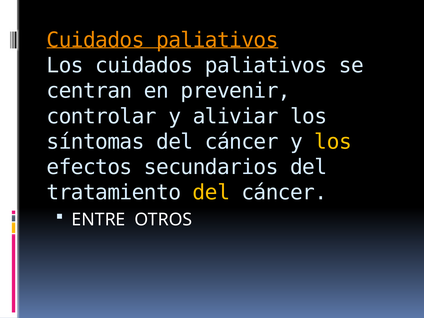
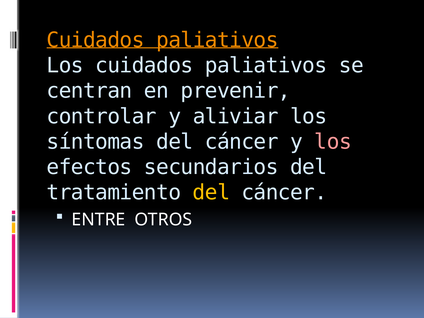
los colour: yellow -> pink (333, 142)
